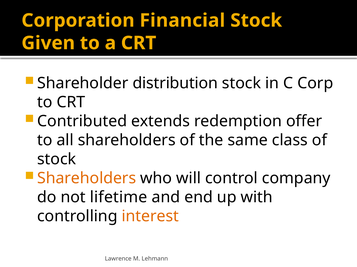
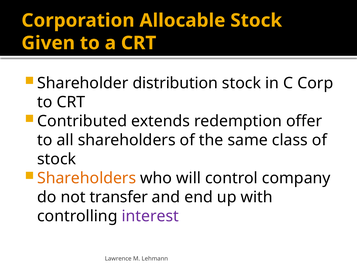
Financial: Financial -> Allocable (182, 21)
lifetime: lifetime -> transfer (119, 198)
interest colour: orange -> purple (150, 217)
